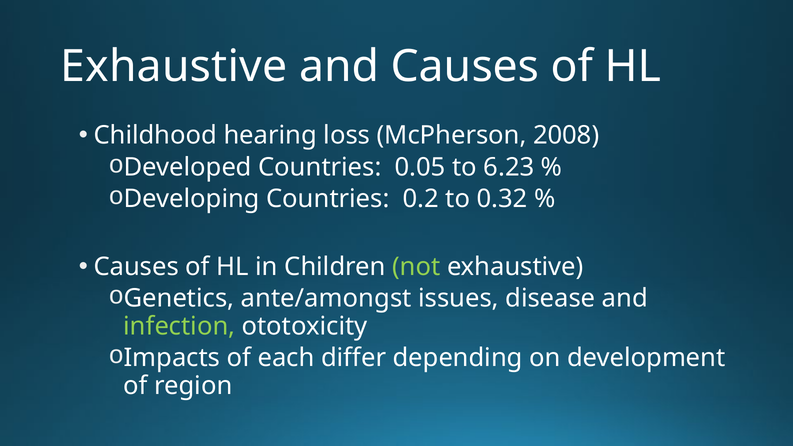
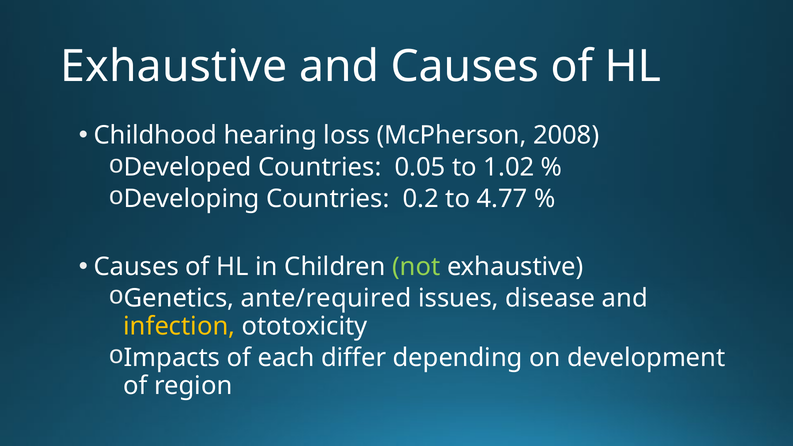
6.23: 6.23 -> 1.02 (509, 167)
0.32: 0.32 -> 4.77 (502, 199)
ante/amongst: ante/amongst -> ante/required (326, 298)
infection colour: light green -> yellow (179, 326)
